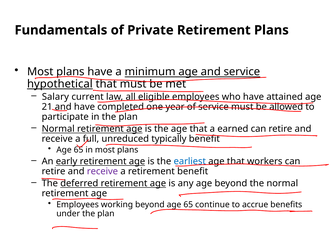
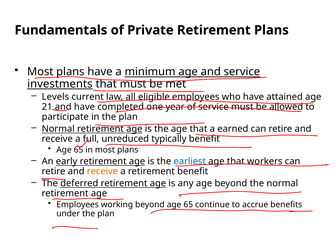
hypothetical: hypothetical -> investments (60, 84)
Salary: Salary -> Levels (55, 97)
receive colour: purple -> orange (102, 172)
